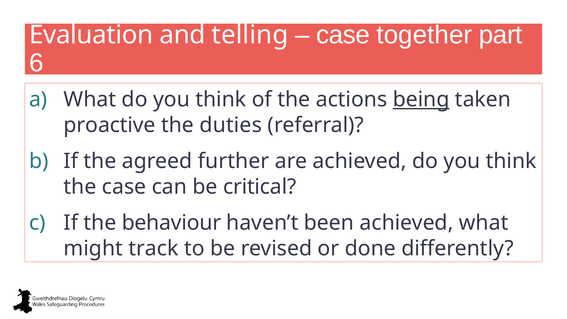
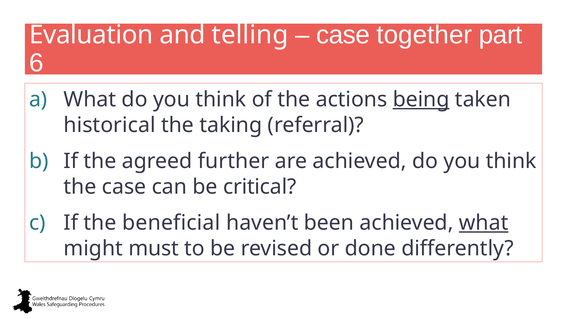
proactive: proactive -> historical (110, 125)
duties: duties -> taking (231, 125)
behaviour: behaviour -> beneficial (171, 223)
what underline: none -> present (484, 223)
track: track -> must (154, 248)
